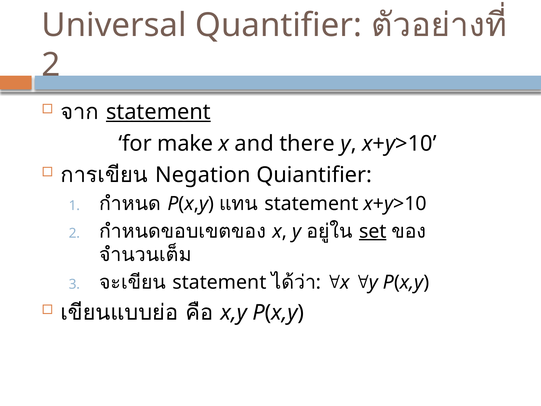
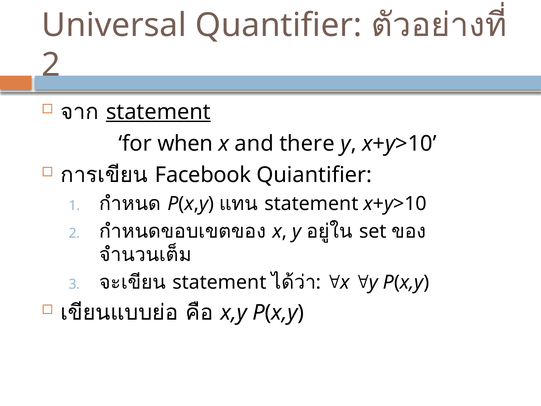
make: make -> when (185, 143)
Negation: Negation -> Facebook (203, 175)
set underline: present -> none (373, 231)
